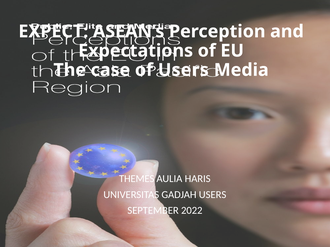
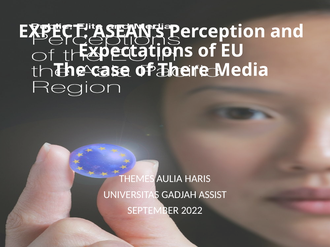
of Users: Users -> There (183, 70)
GADJAH USERS: USERS -> ASSIST (213, 195)
